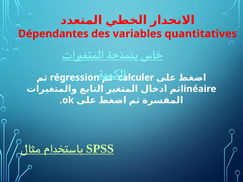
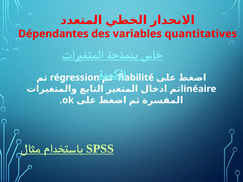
calculer: calculer -> fiabilité (136, 78)
